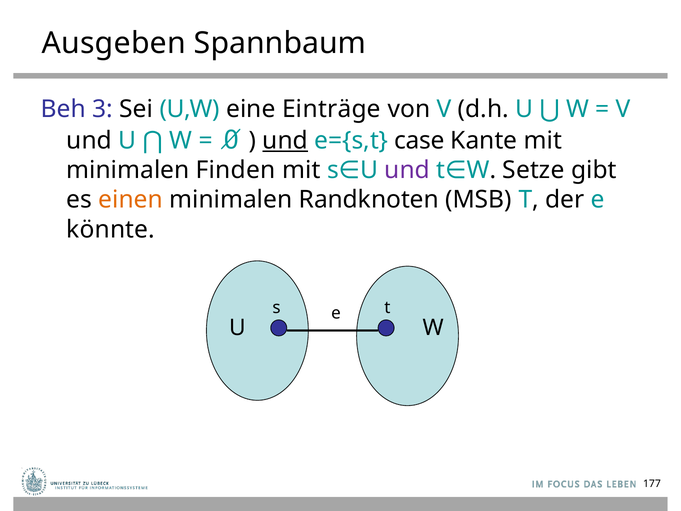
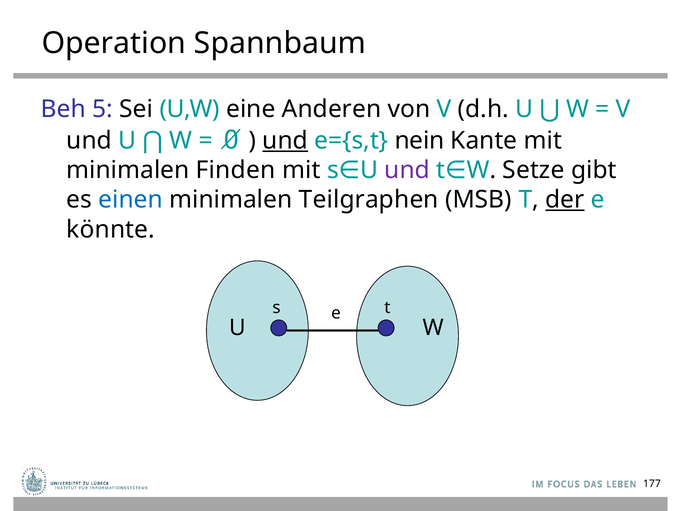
Ausgeben: Ausgeben -> Operation (114, 43)
3: 3 -> 5 (103, 109)
Einträge: Einträge -> Anderen (332, 109)
case: case -> nein (419, 140)
einen colour: orange -> blue (131, 200)
Randknoten: Randknoten -> Teilgraphen (369, 200)
der underline: none -> present (565, 200)
